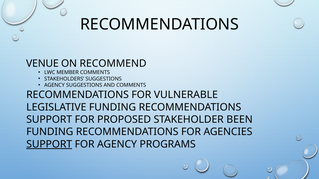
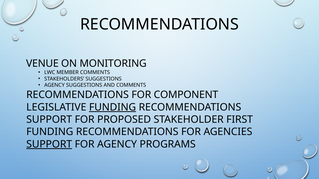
RECOMMEND: RECOMMEND -> MONITORING (113, 64)
VULNERABLE: VULNERABLE -> COMPONENT (186, 95)
FUNDING underline: none -> present (113, 107)
BEEN: BEEN -> FIRST (240, 120)
